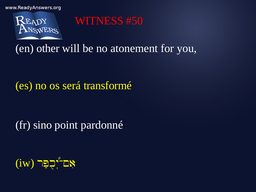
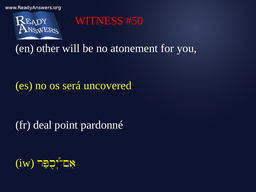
transformé: transformé -> uncovered (108, 85)
sino: sino -> deal (43, 125)
